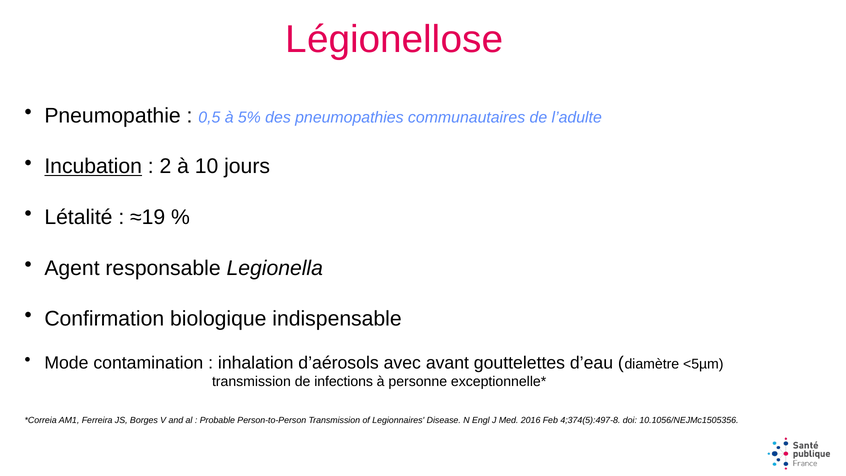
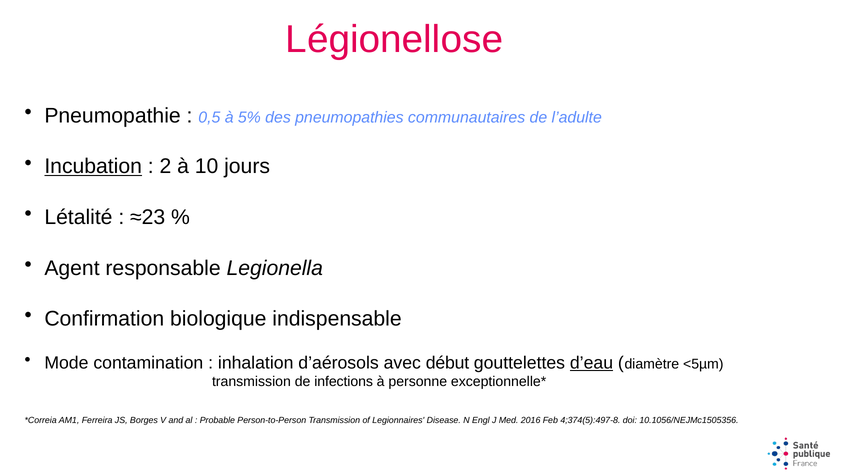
≈19: ≈19 -> ≈23 (148, 217)
avant: avant -> début (448, 363)
d’eau underline: none -> present (592, 363)
